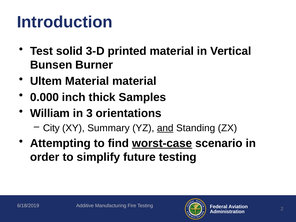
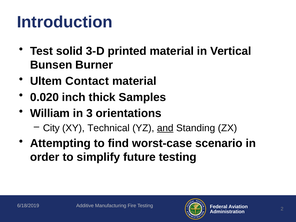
Ultem Material: Material -> Contact (87, 81)
0.000: 0.000 -> 0.020 (44, 97)
Summary: Summary -> Technical (109, 128)
worst-case underline: present -> none (162, 143)
